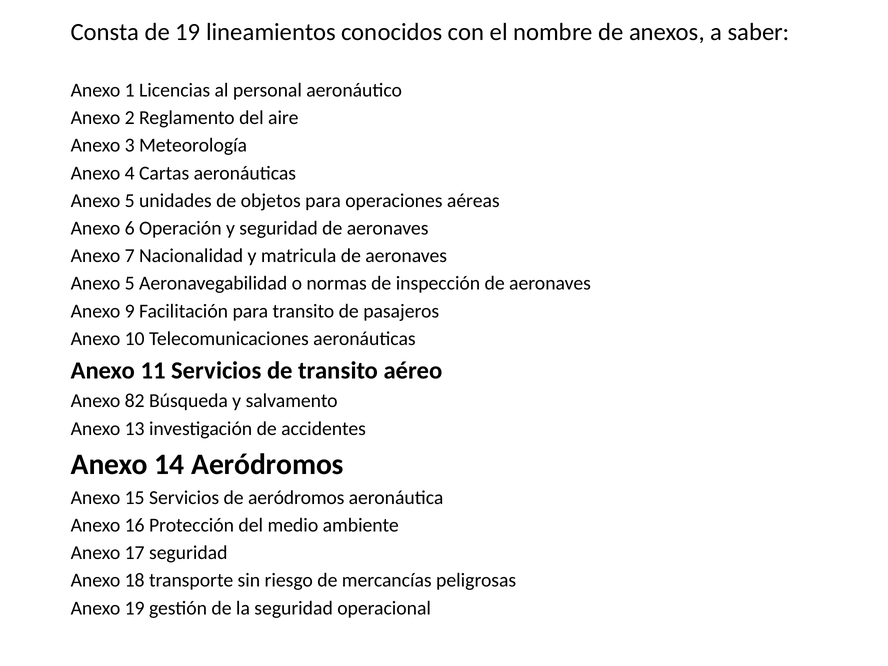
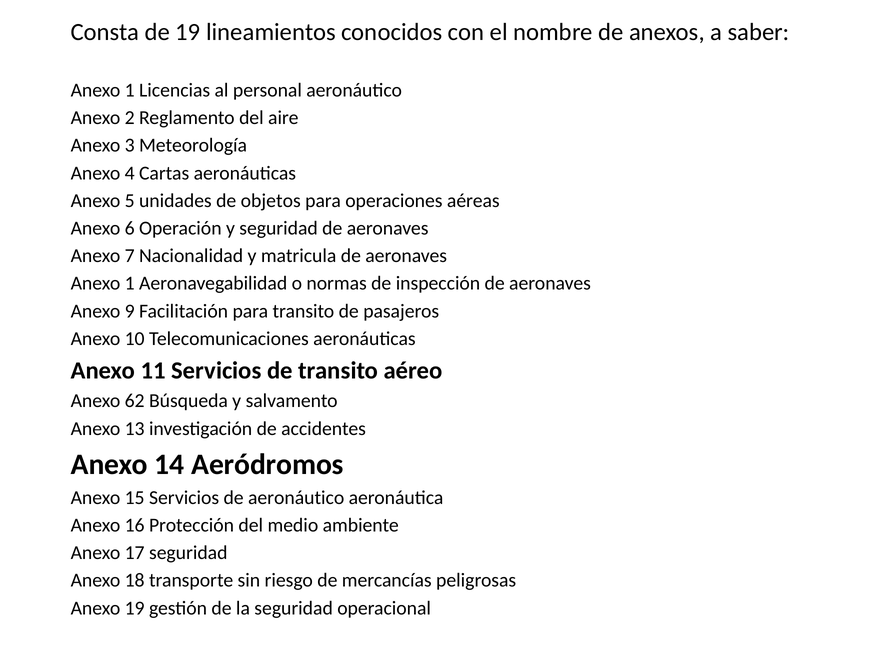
5: 5 -> 1 (130, 283)
82: 82 -> 62 (135, 401)
de aeródromos: aeródromos -> aeronáutico (296, 498)
